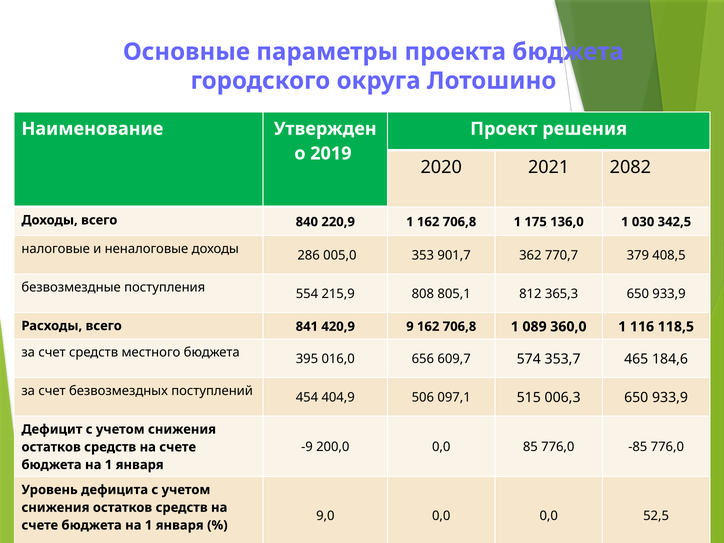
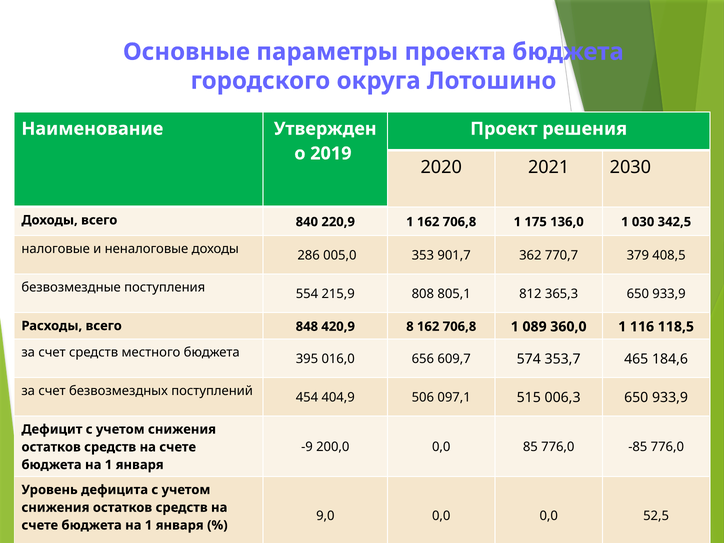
2082: 2082 -> 2030 (630, 167)
841: 841 -> 848 (307, 327)
9: 9 -> 8 (410, 327)
